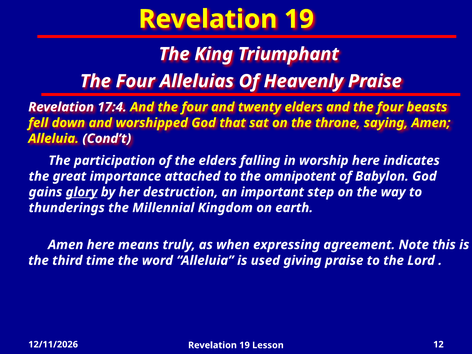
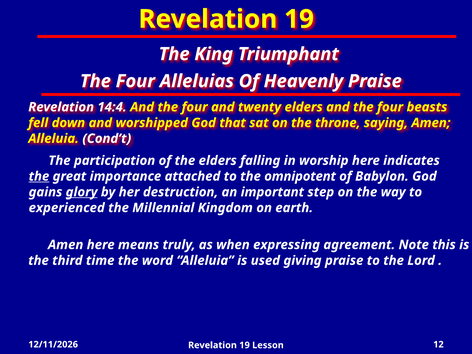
17:4: 17:4 -> 14:4 (112, 107)
the underline: none -> present (39, 176)
thunderings: thunderings -> experienced (67, 208)
